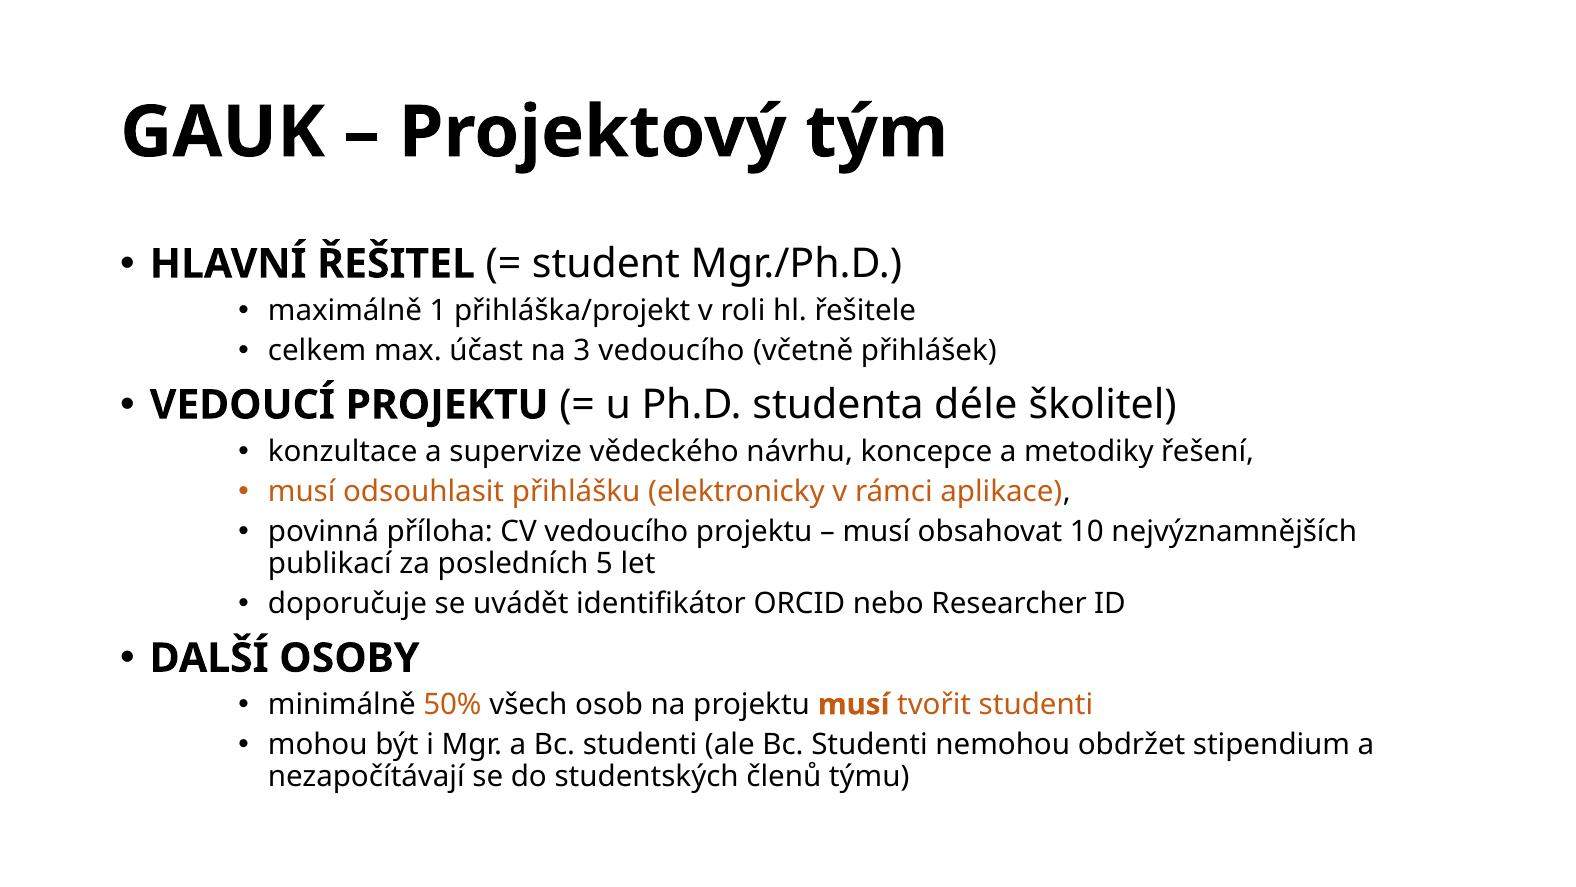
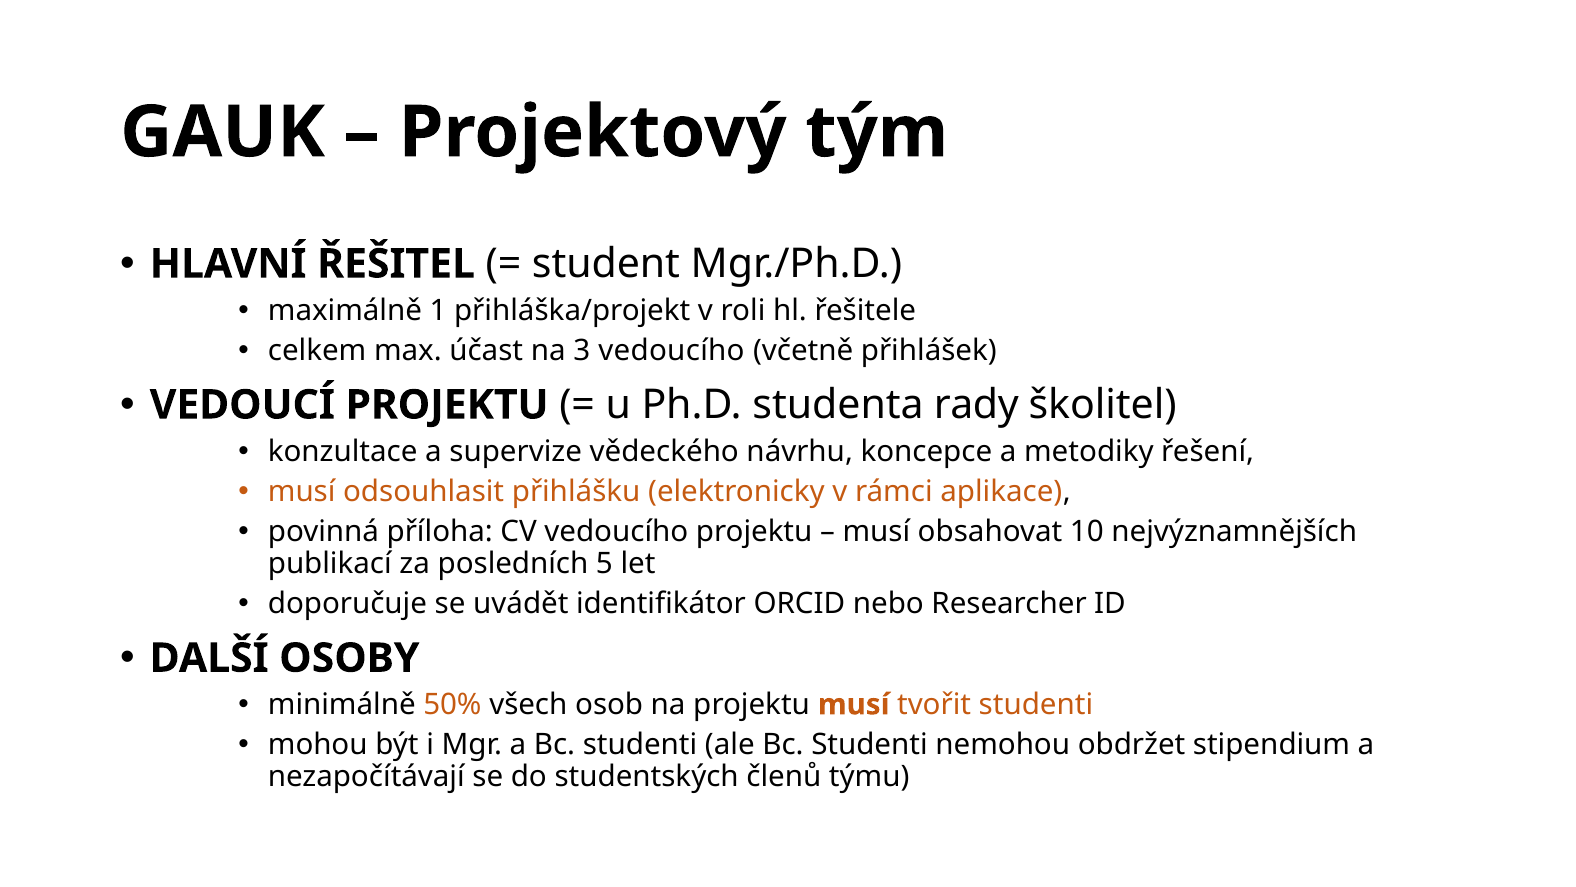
déle: déle -> rady (976, 405)
